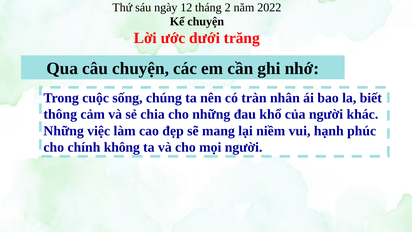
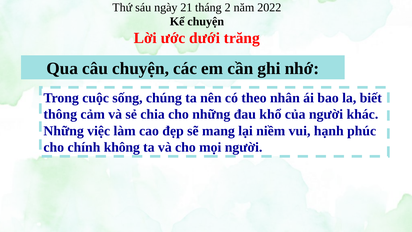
12: 12 -> 21 (186, 7)
tràn: tràn -> theo (254, 98)
